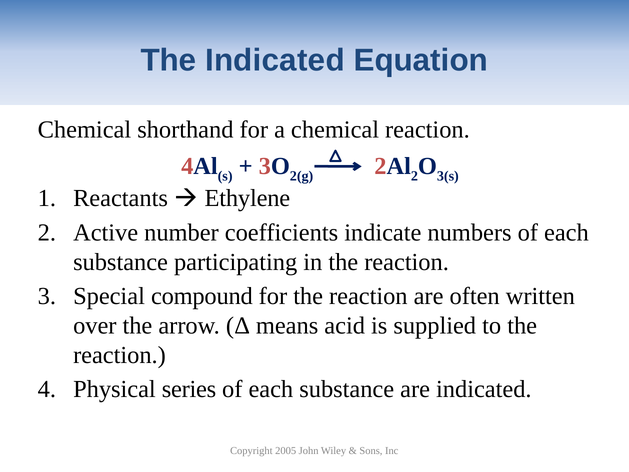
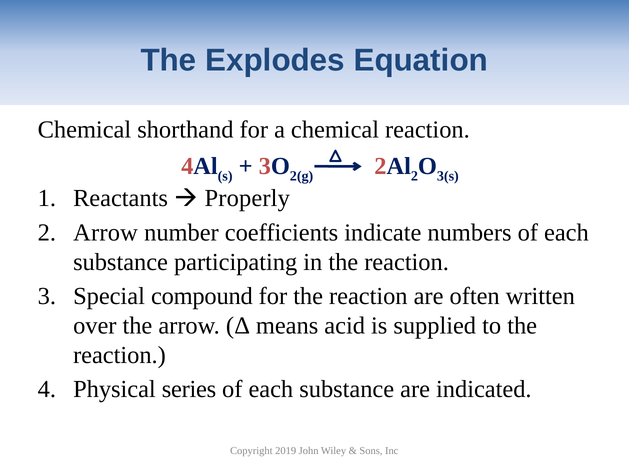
The Indicated: Indicated -> Explodes (275, 60)
Ethylene: Ethylene -> Properly (247, 198)
Active: Active -> Arrow (106, 232)
2005: 2005 -> 2019 (286, 451)
